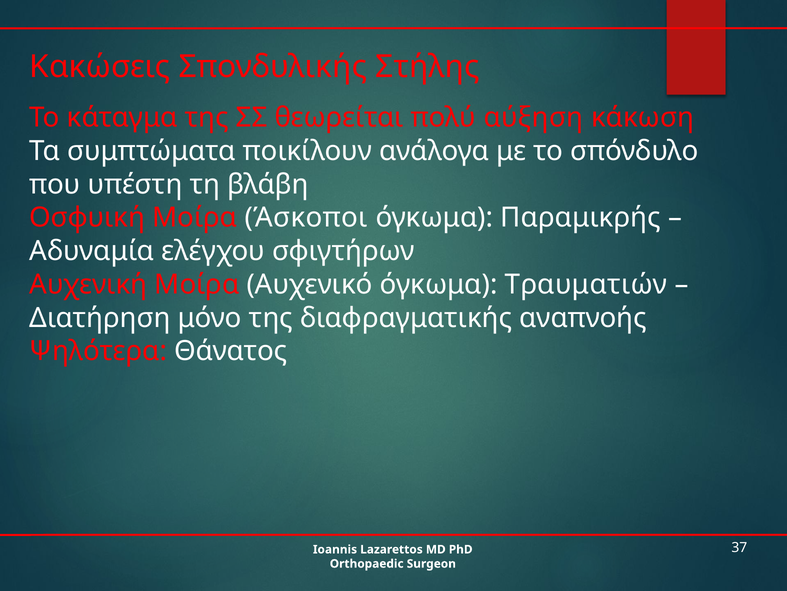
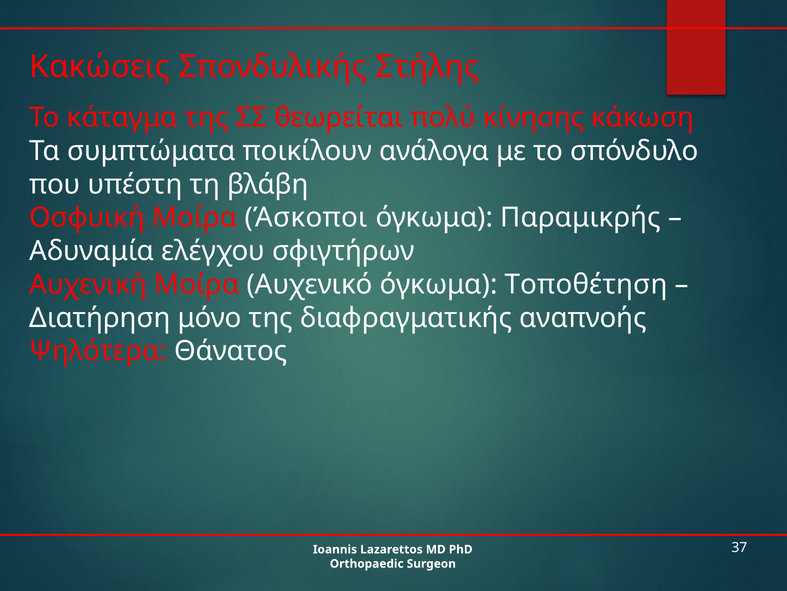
αύξηση: αύξηση -> κίνησης (534, 117)
Τραυματιών: Τραυματιών -> Τοποθέτηση (586, 284)
